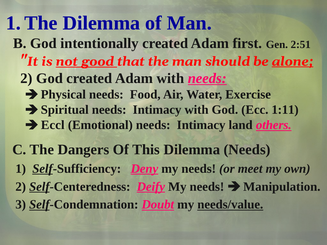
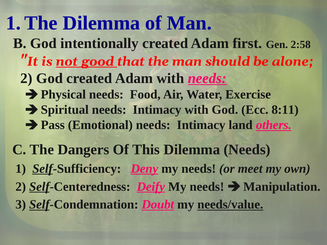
2:51: 2:51 -> 2:58 (301, 45)
alone underline: present -> none (293, 62)
1:11: 1:11 -> 8:11 (285, 110)
Eccl: Eccl -> Pass (53, 125)
